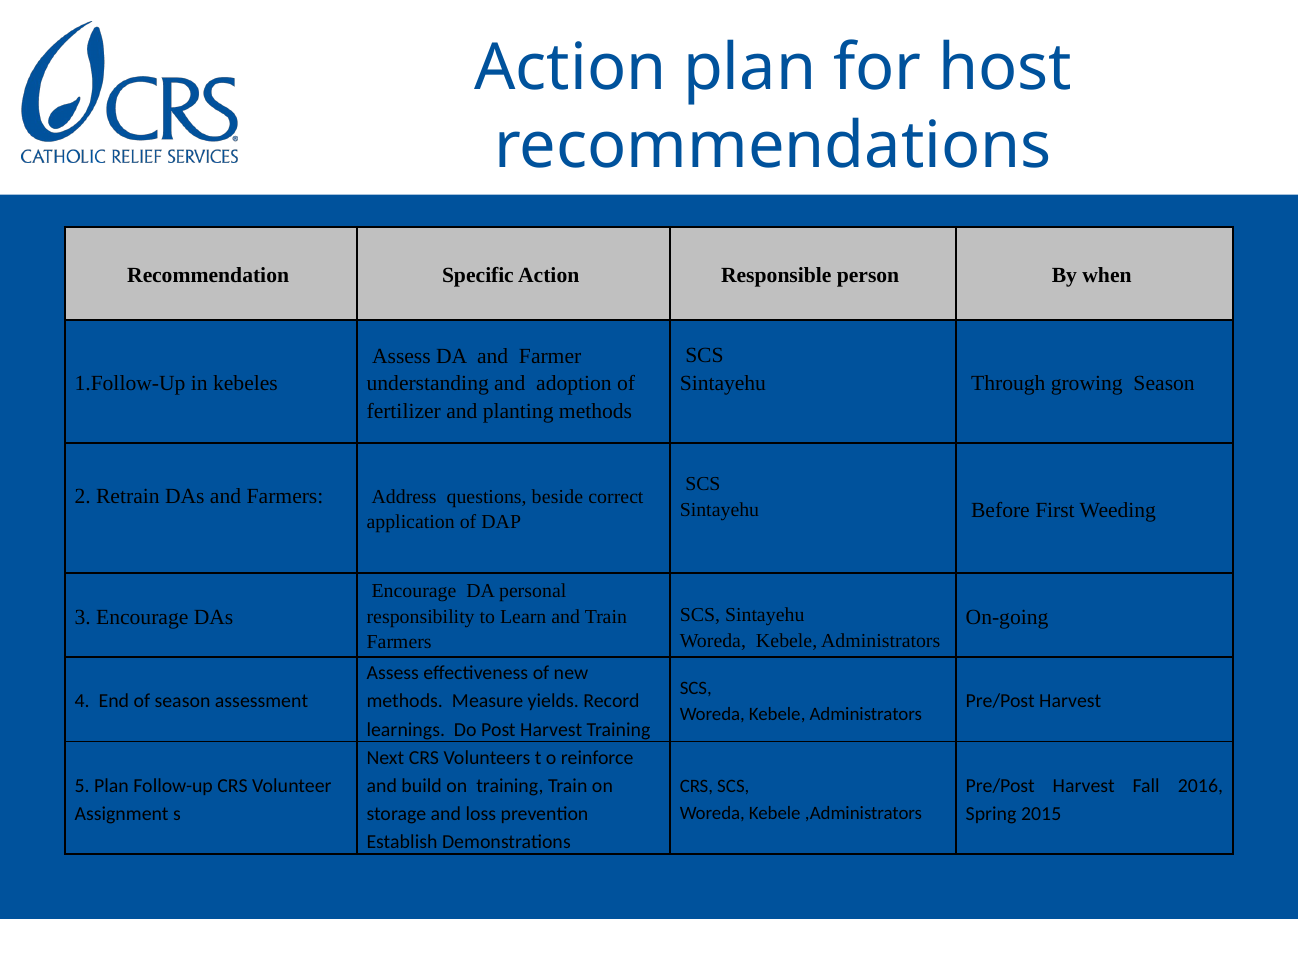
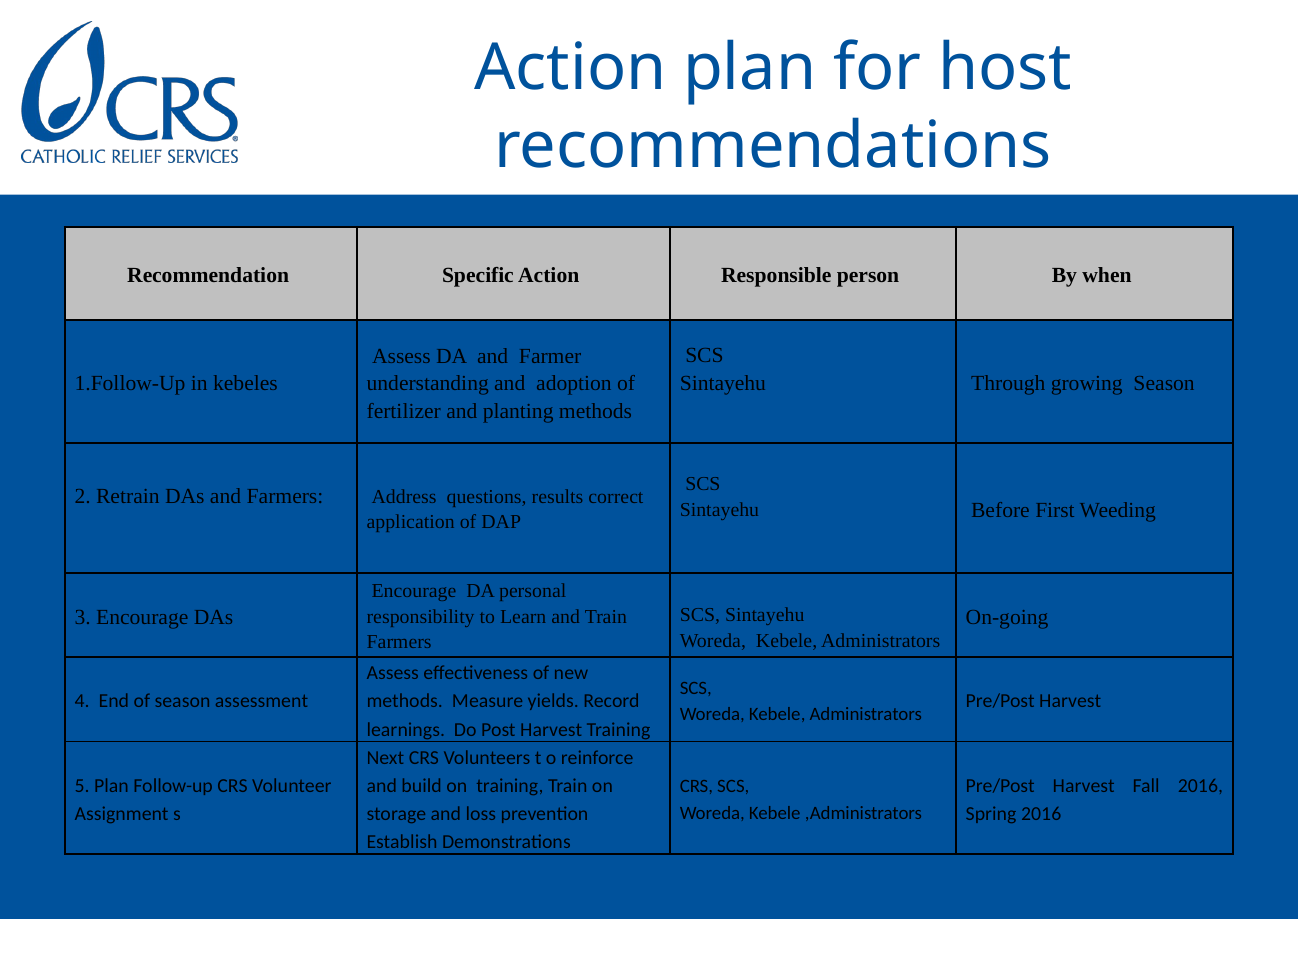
beside: beside -> results (558, 497)
Spring 2015: 2015 -> 2016 (1041, 814)
